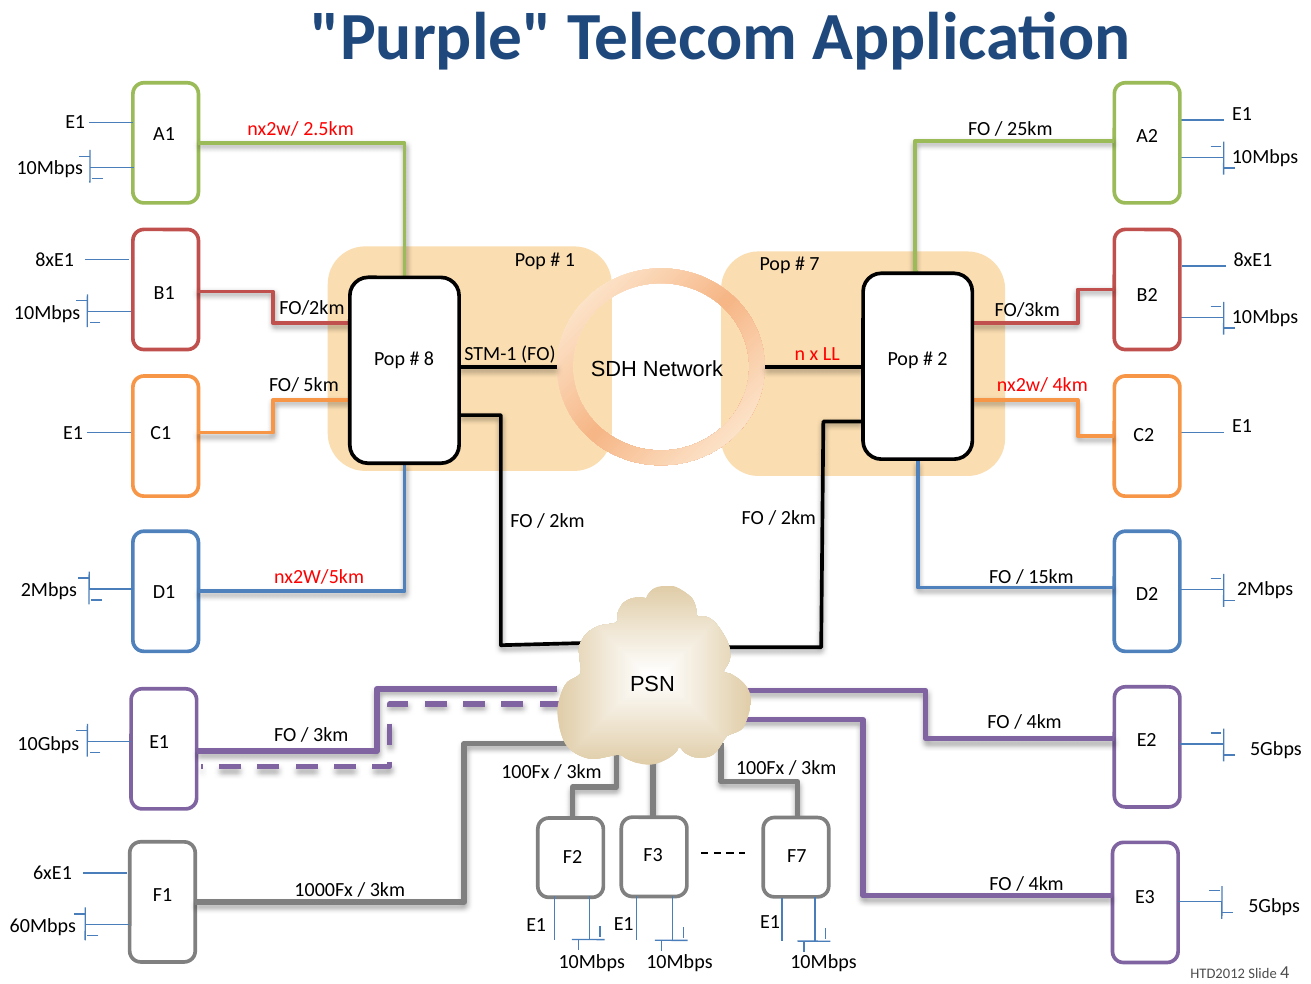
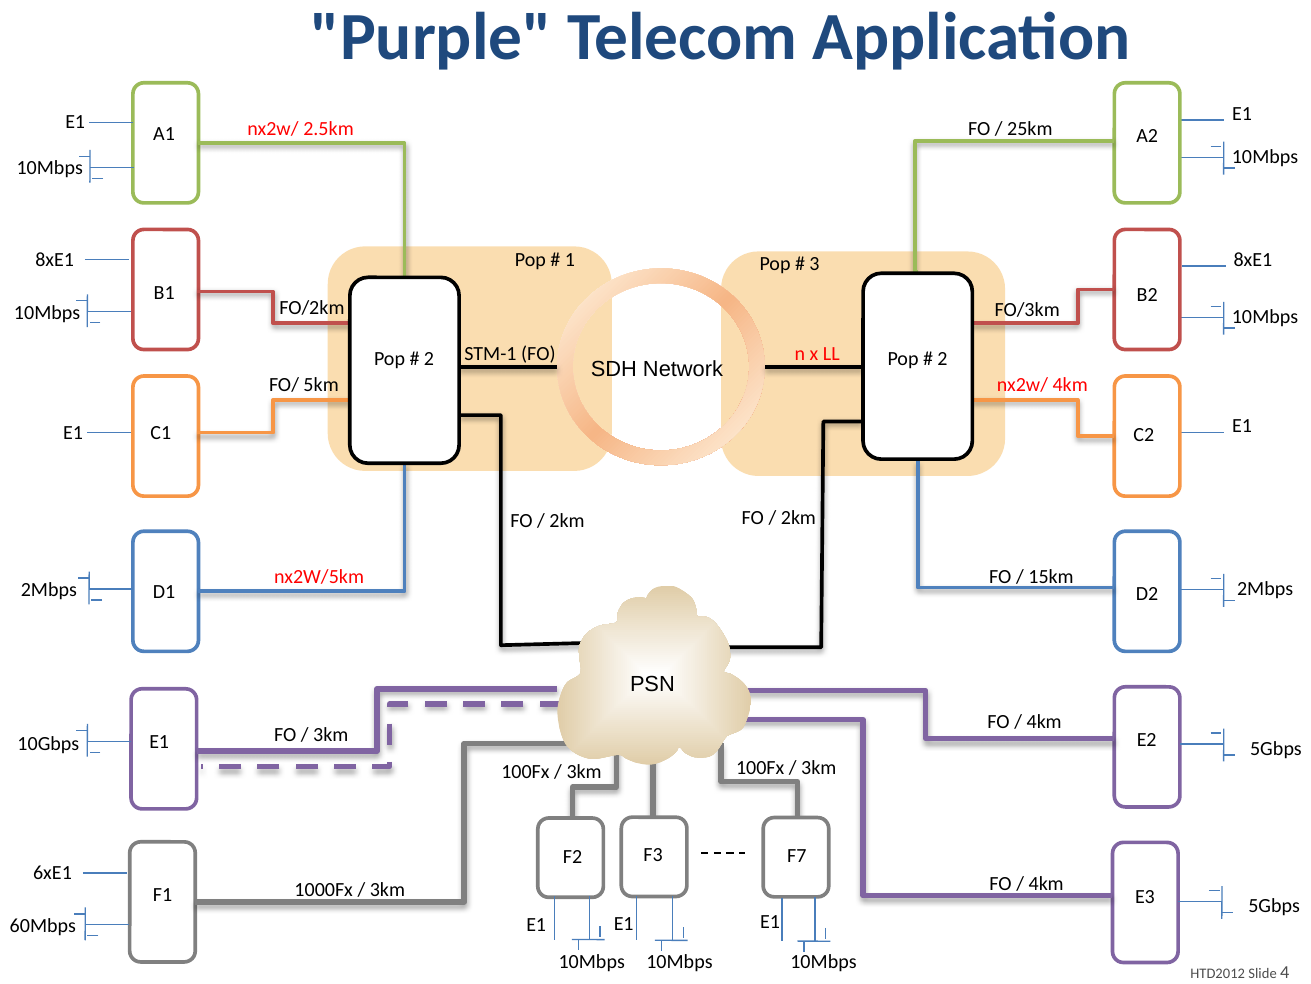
7: 7 -> 3 (814, 263)
8: 8 -> 2 (429, 359)
